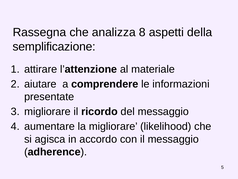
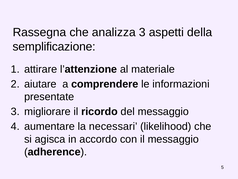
analizza 8: 8 -> 3 (142, 32)
la migliorare: migliorare -> necessari (113, 126)
